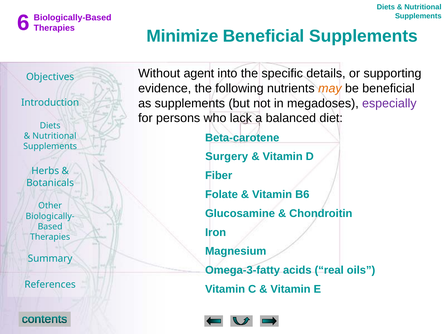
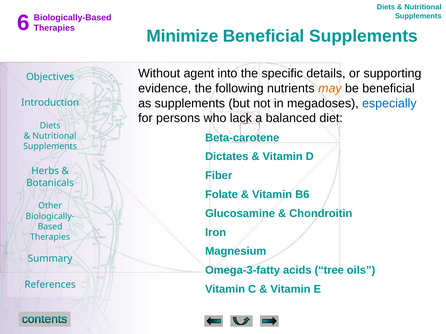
especially colour: purple -> blue (389, 103)
Surgery: Surgery -> Dictates (227, 157)
real: real -> tree (329, 271)
